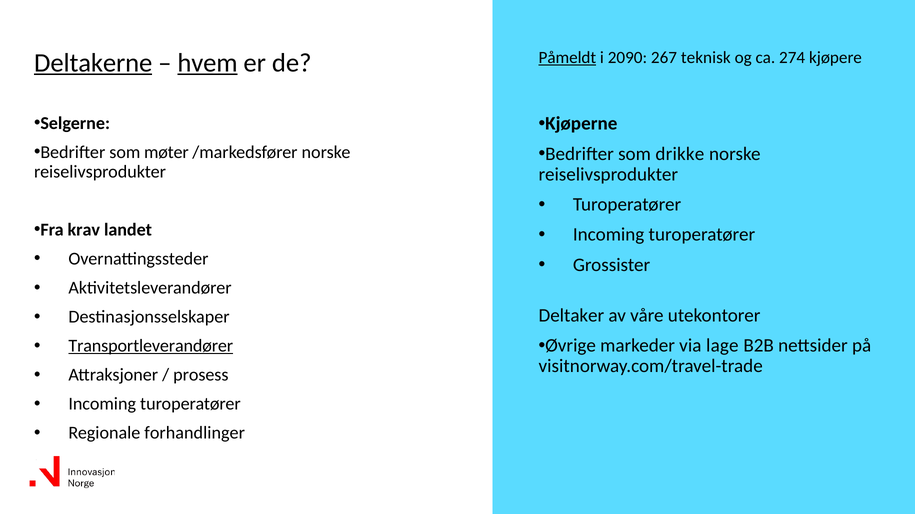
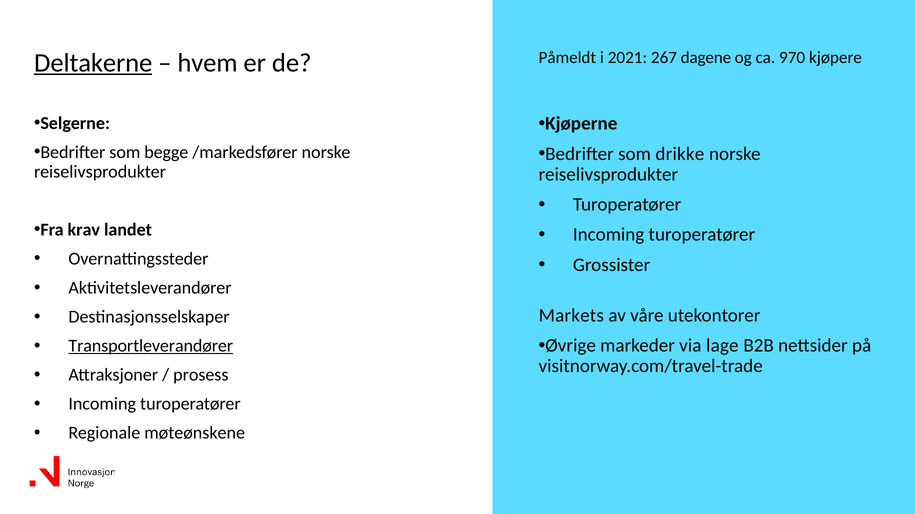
Påmeldt underline: present -> none (567, 58)
2090: 2090 -> 2021 (627, 58)
teknisk: teknisk -> dagene (706, 58)
274: 274 -> 970 (792, 58)
hvem underline: present -> none (208, 63)
møter: møter -> begge (166, 152)
Deltaker: Deltaker -> Markets (571, 316)
forhandlinger: forhandlinger -> møteønskene (195, 434)
